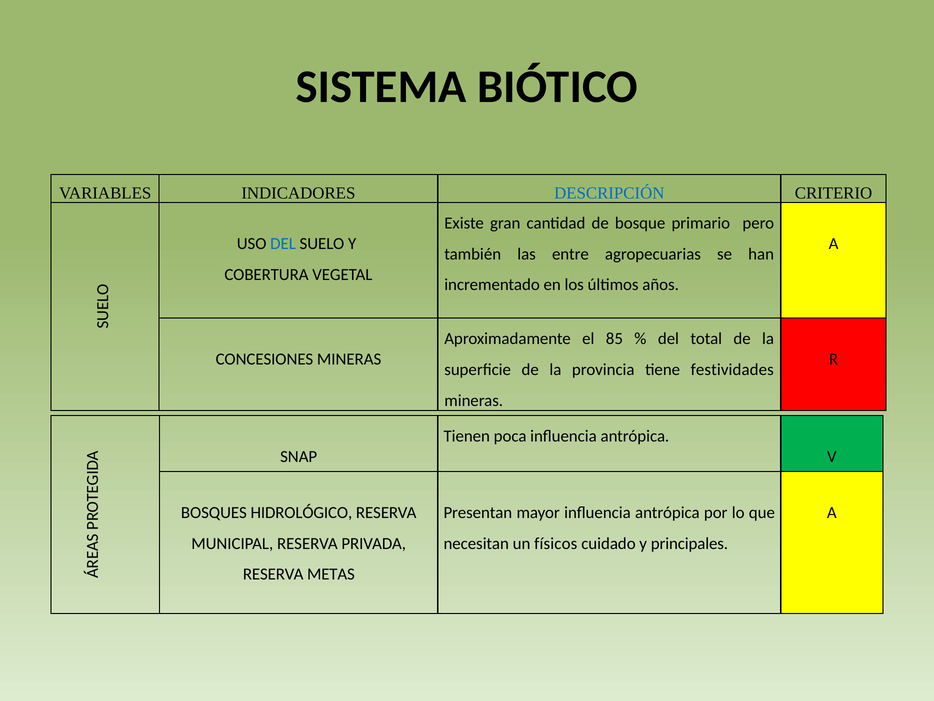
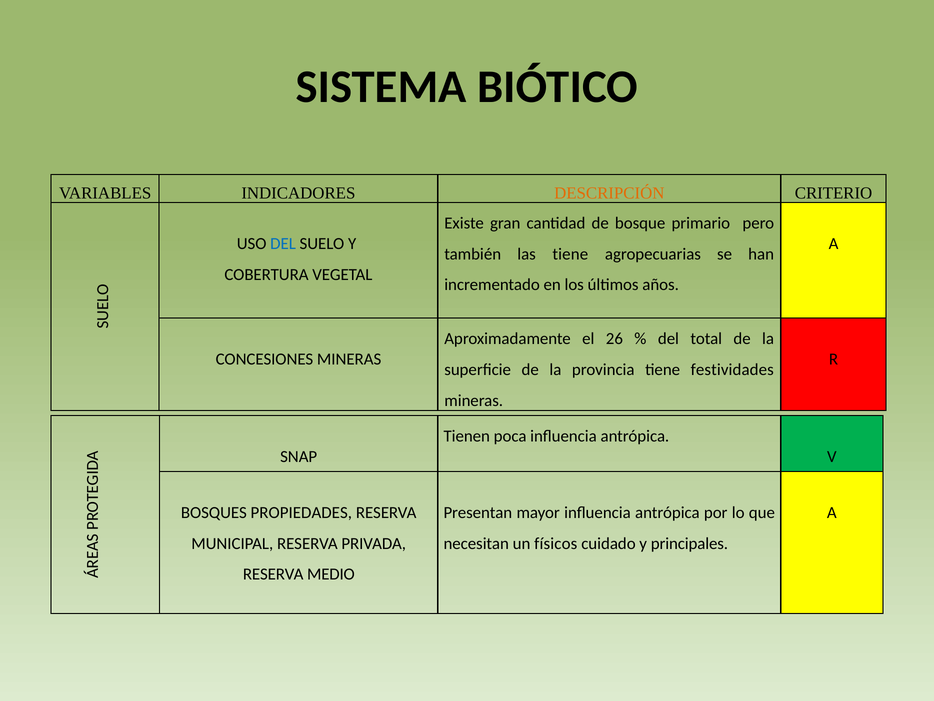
DESCRIPCIÓN colour: blue -> orange (609, 193)
las entre: entre -> tiene (570, 254)
85: 85 -> 26 (614, 339)
HIDROLÓGICO: HIDROLÓGICO -> PROPIEDADES (301, 512)
METAS: METAS -> MEDIO (331, 574)
